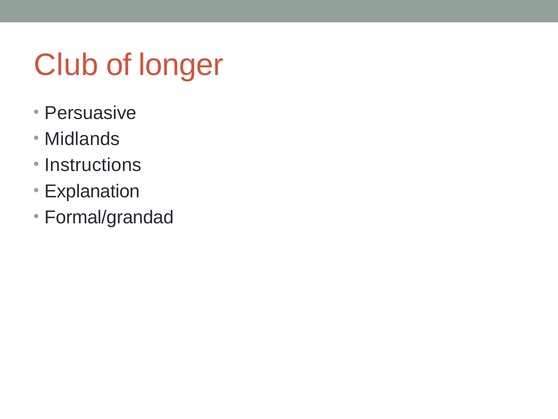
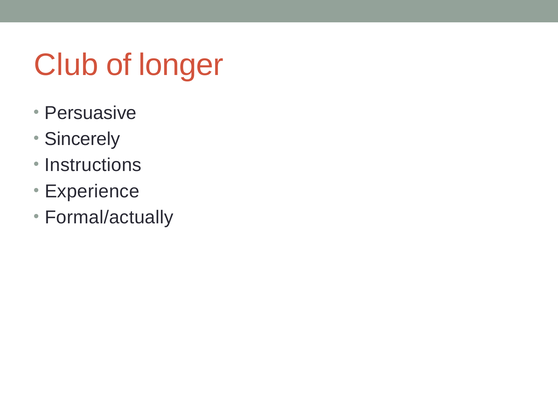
Midlands: Midlands -> Sincerely (82, 139)
Explanation: Explanation -> Experience (92, 191)
Formal/grandad: Formal/grandad -> Formal/actually (109, 217)
